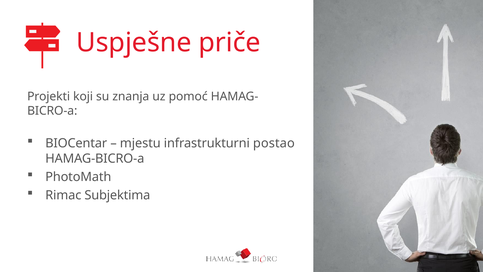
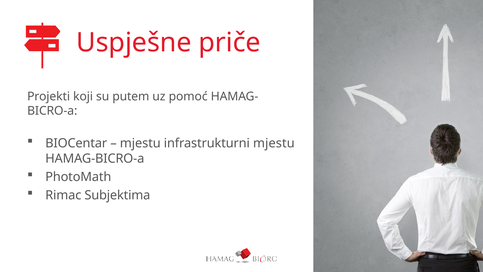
znanja: znanja -> putem (131, 96)
infrastrukturni postao: postao -> mjestu (274, 143)
